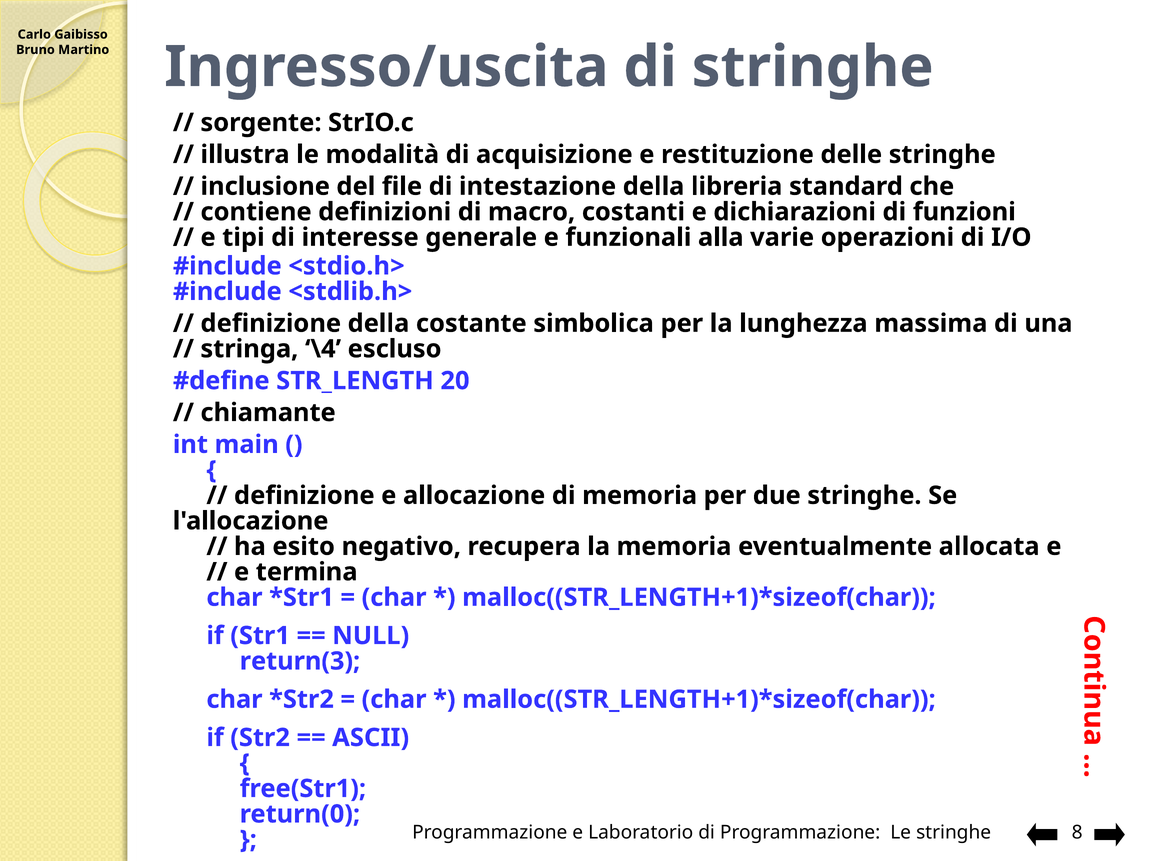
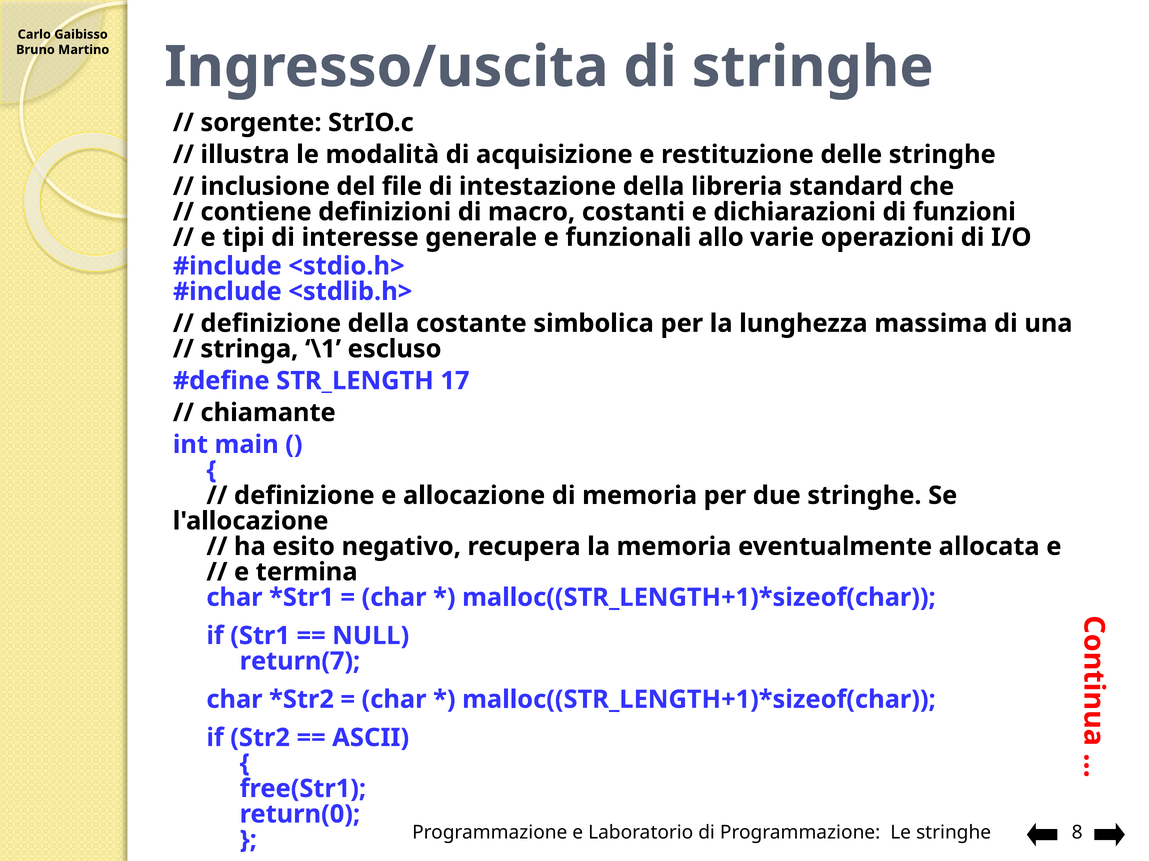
alla: alla -> allo (721, 238)
\4: \4 -> \1 (323, 349)
20: 20 -> 17 (455, 381)
return(3: return(3 -> return(7 (300, 662)
